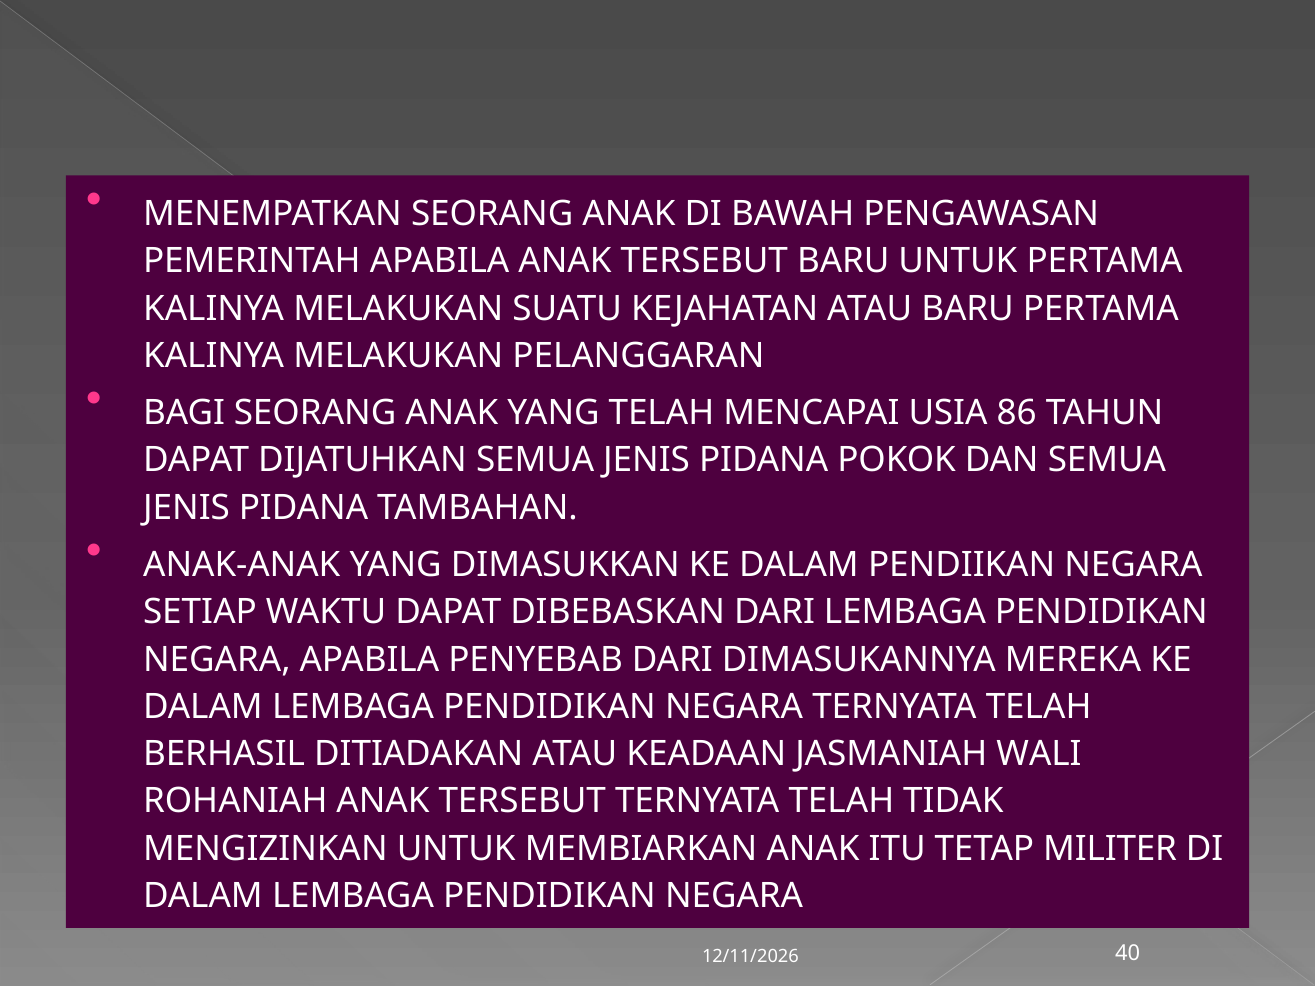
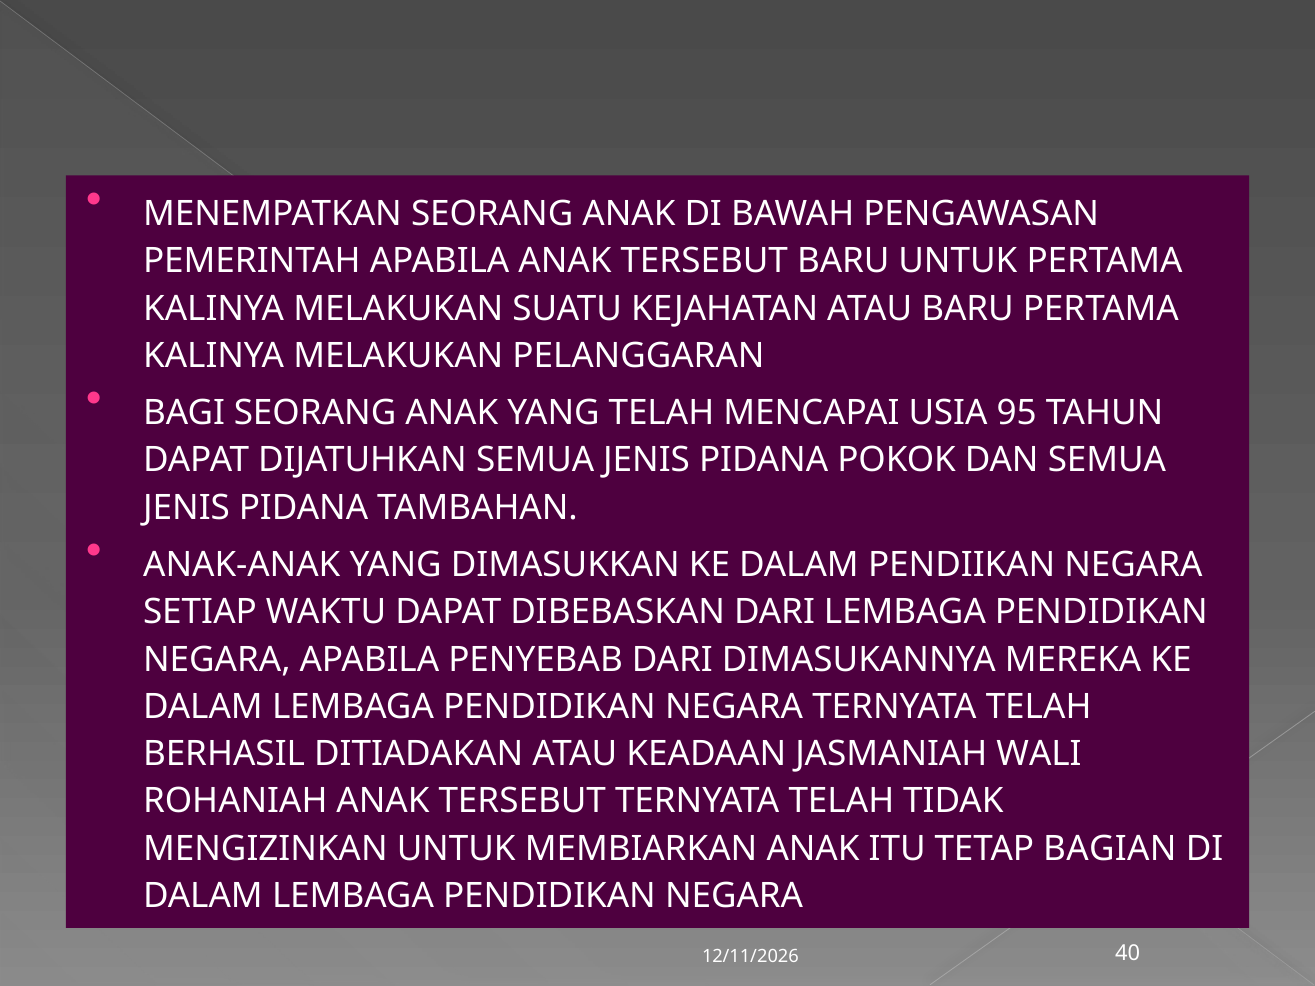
86: 86 -> 95 (1017, 413)
MILITER: MILITER -> BAGIAN (1110, 849)
